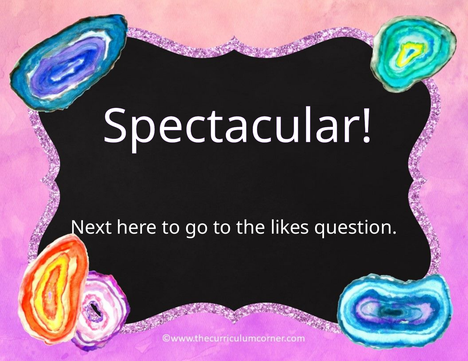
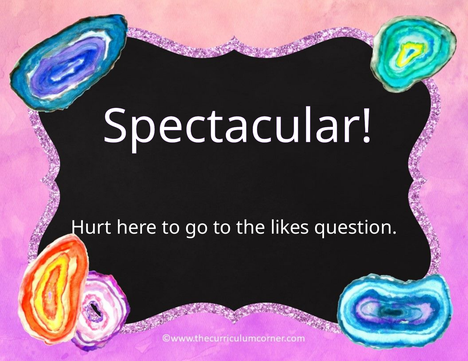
Next: Next -> Hurt (91, 228)
